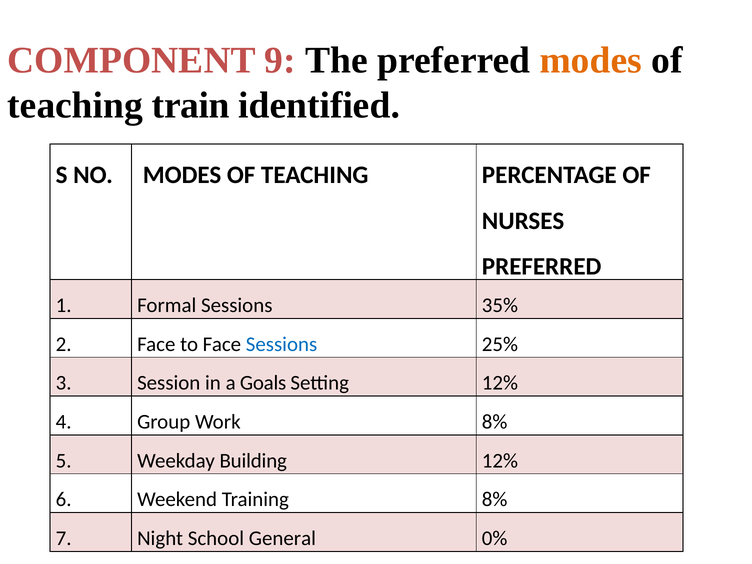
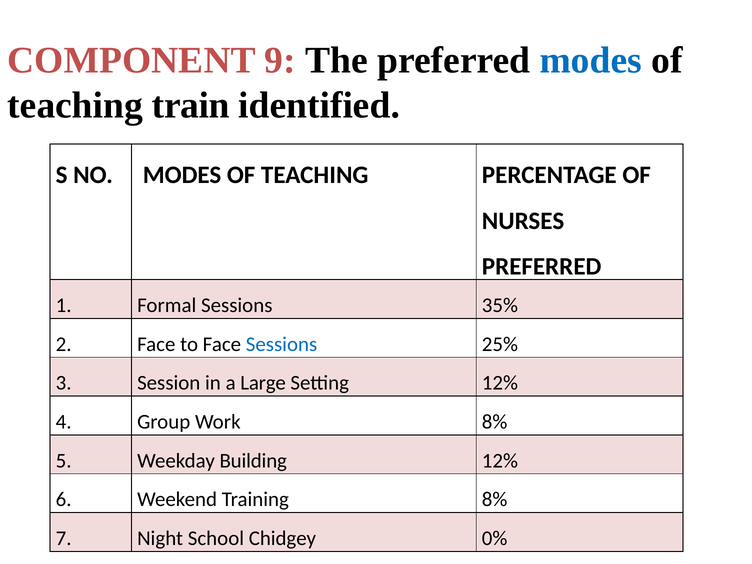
modes colour: orange -> blue (591, 60)
Goals: Goals -> Large (263, 383)
General: General -> Chidgey (282, 538)
